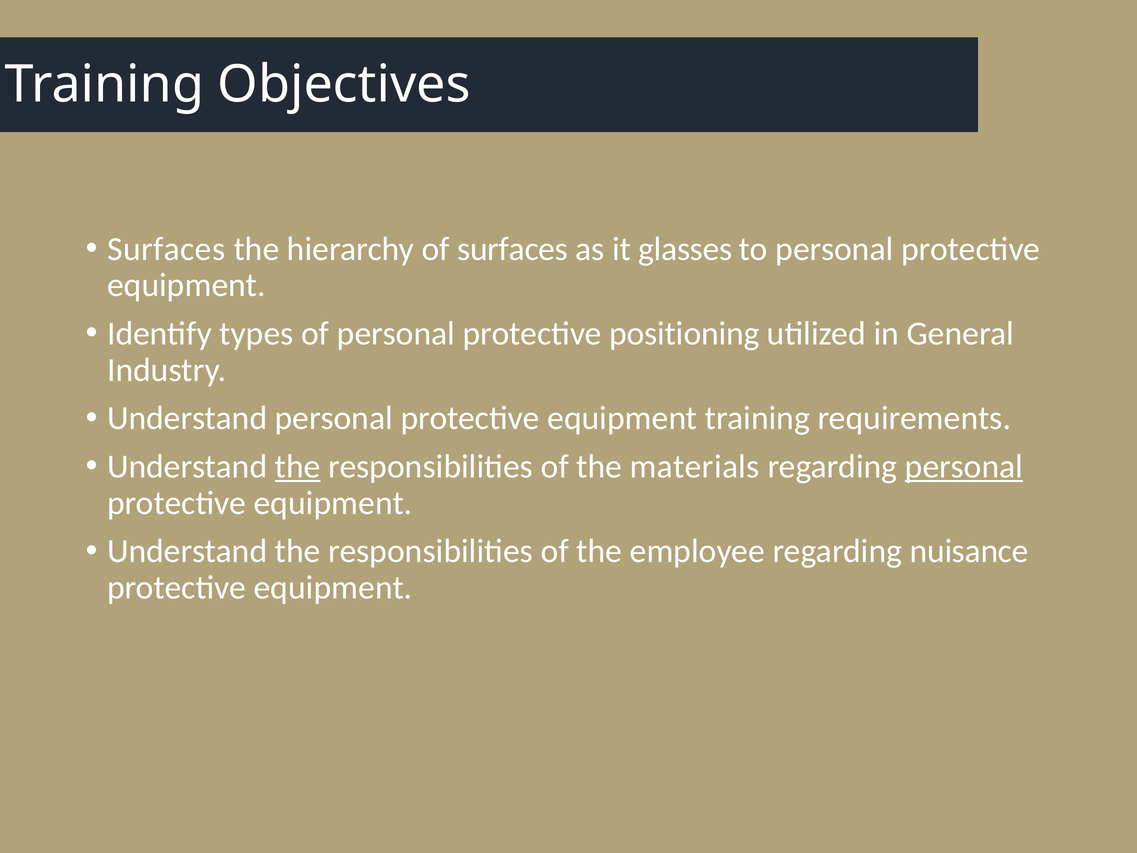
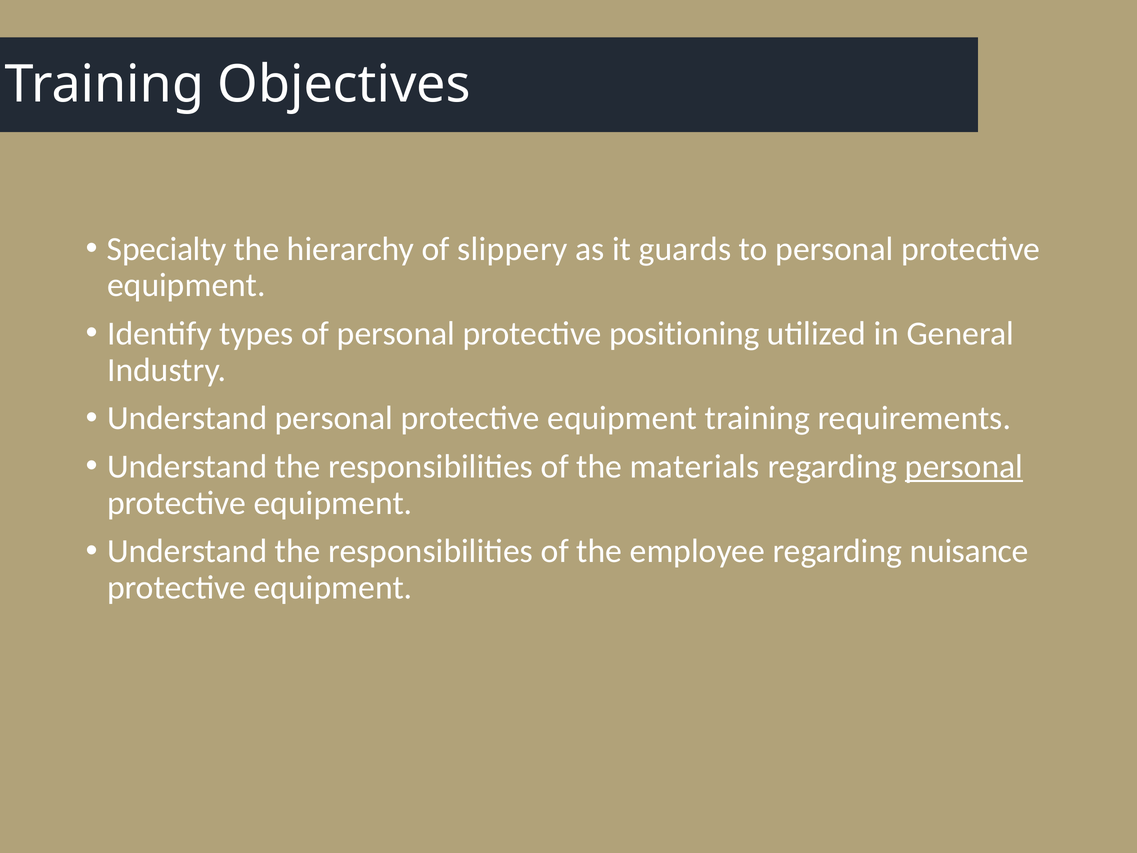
Surfaces: Surfaces -> Specialty (167, 249)
of surfaces: surfaces -> slippery (512, 249)
glasses: glasses -> guards (685, 249)
the underline: present -> none (298, 466)
